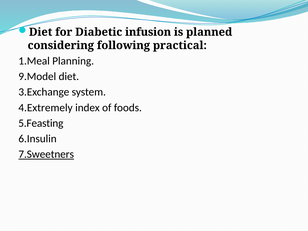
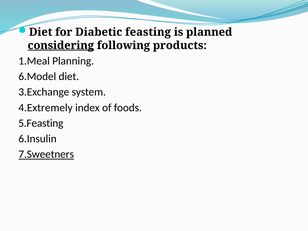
infusion: infusion -> feasting (148, 32)
considering underline: none -> present (61, 45)
practical: practical -> products (180, 45)
9.Model: 9.Model -> 6.Model (37, 77)
